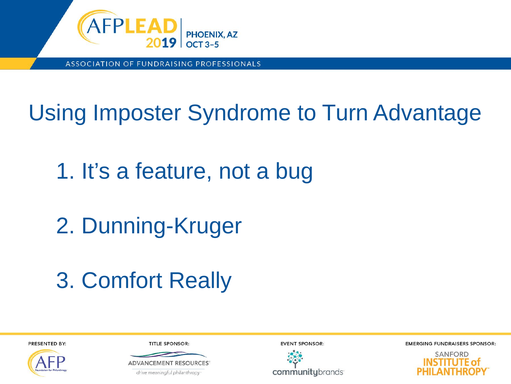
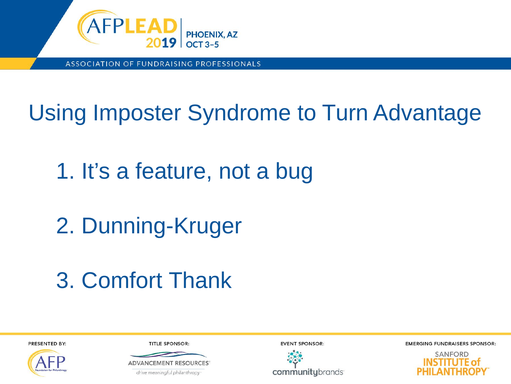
Really: Really -> Thank (200, 280)
